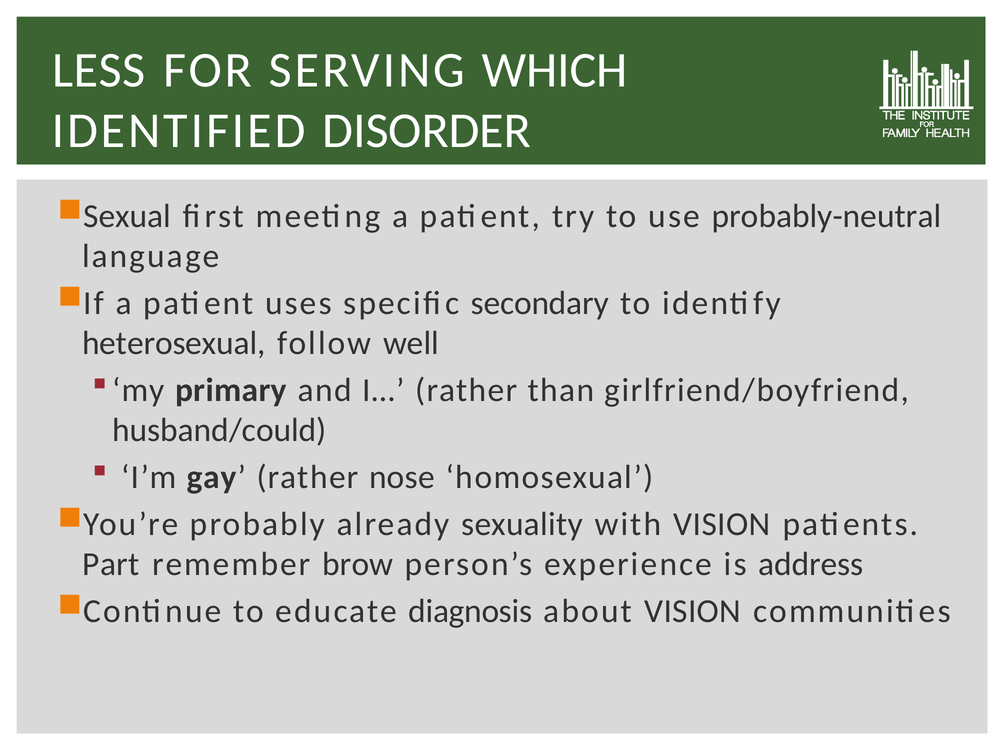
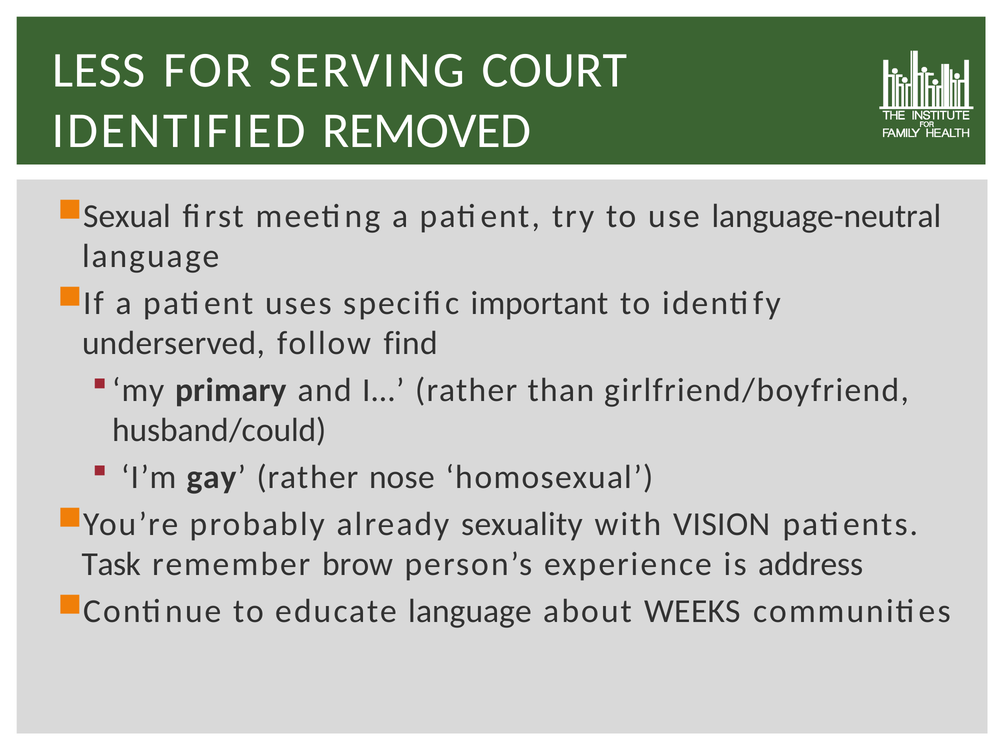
WHICH: WHICH -> COURT (555, 70)
DISORDER: DISORDER -> REMOVED (427, 131)
probably-neutral: probably-neutral -> language-neutral (826, 216)
secondary: secondary -> important (540, 303)
heterosexual: heterosexual -> underserved (174, 344)
well: well -> find (411, 344)
Part: Part -> Task (111, 565)
educate diagnosis: diagnosis -> language (470, 612)
about VISION: VISION -> WEEKS (693, 612)
